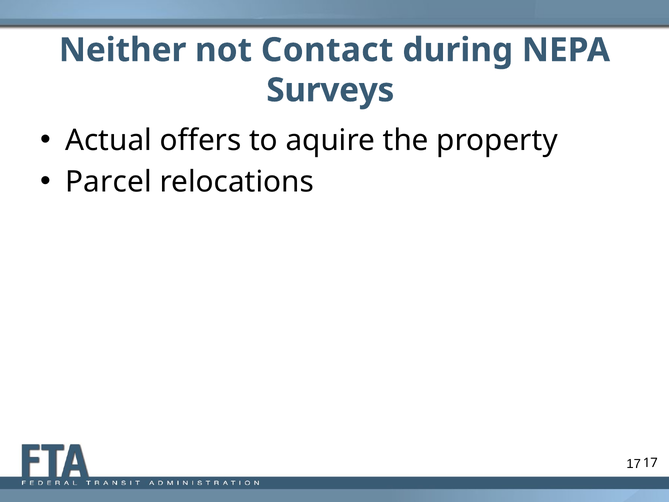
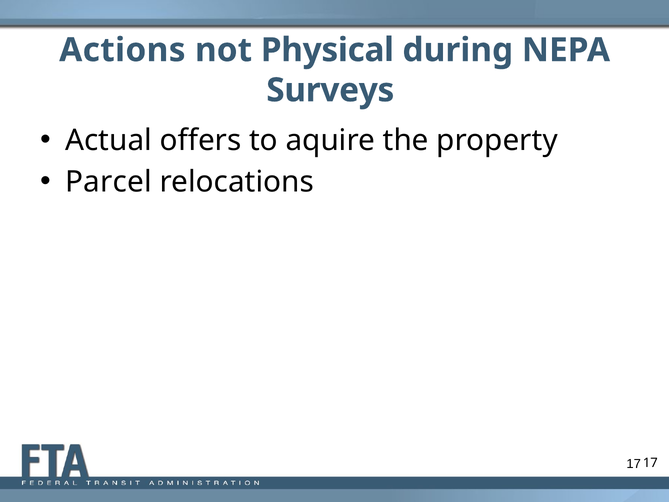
Neither: Neither -> Actions (122, 50)
Contact: Contact -> Physical (327, 50)
